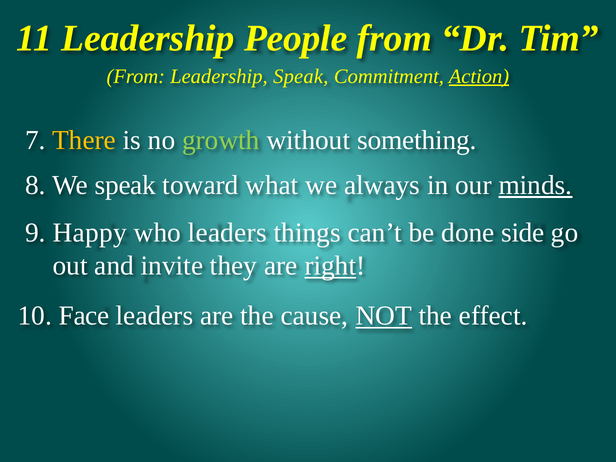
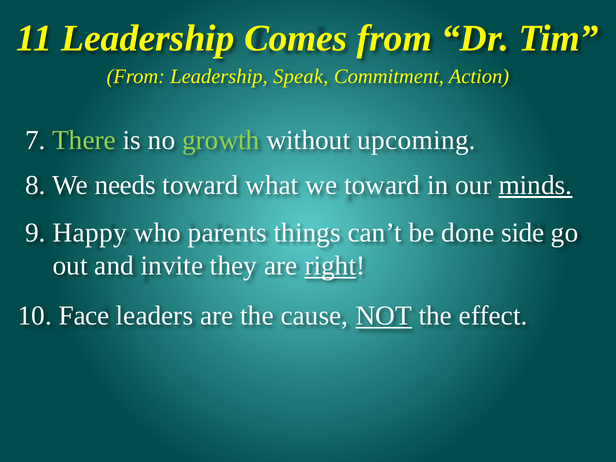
People: People -> Comes (296, 39)
Action underline: present -> none (479, 76)
There colour: yellow -> light green (84, 140)
something: something -> upcoming (417, 140)
We speak: speak -> needs (125, 185)
we always: always -> toward (382, 185)
who leaders: leaders -> parents (227, 233)
